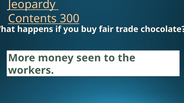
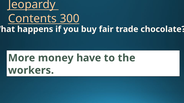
seen: seen -> have (89, 58)
